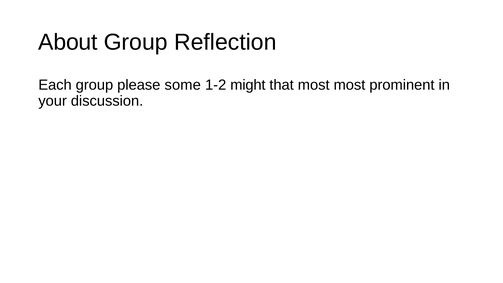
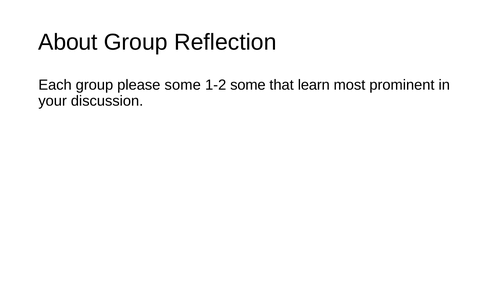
1-2 might: might -> some (248, 85)
that most: most -> learn (314, 85)
